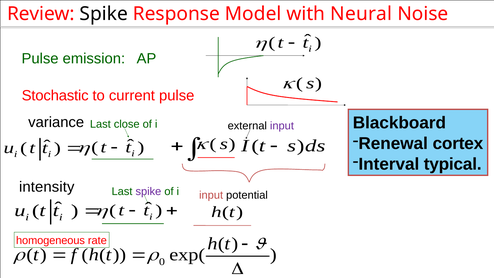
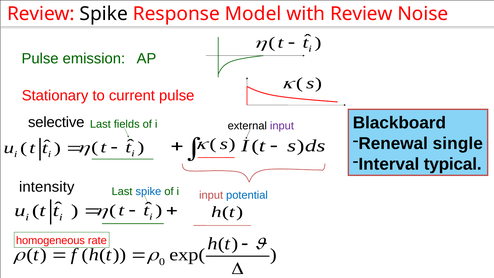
with Neural: Neural -> Review (361, 14)
Stochastic: Stochastic -> Stationary (55, 95)
variance: variance -> selective (56, 122)
close: close -> fields (127, 124)
cortex: cortex -> single (458, 143)
spike colour: purple -> blue (148, 192)
potential colour: black -> blue (247, 195)
